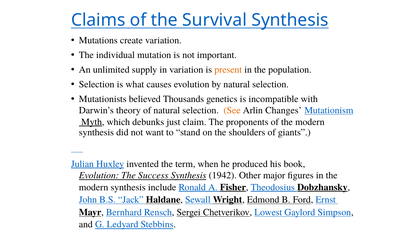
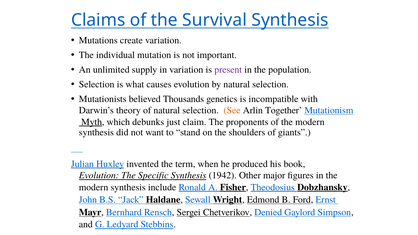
present colour: orange -> purple (228, 70)
Changes: Changes -> Together (284, 110)
Success: Success -> Specific (153, 175)
Lowest: Lowest -> Denied (268, 212)
